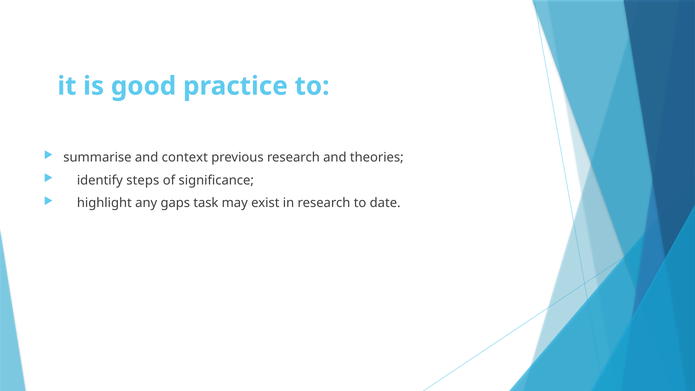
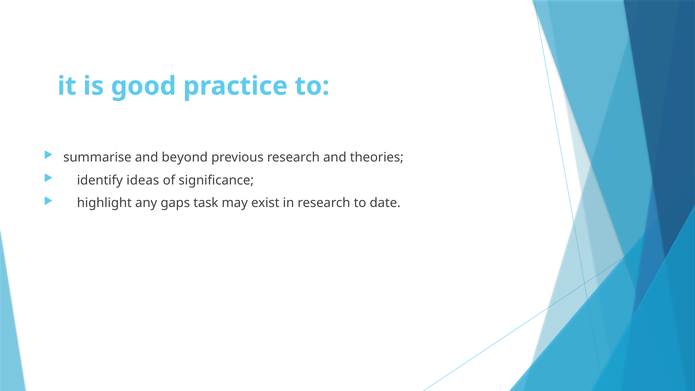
context: context -> beyond (185, 157)
steps: steps -> ideas (143, 180)
